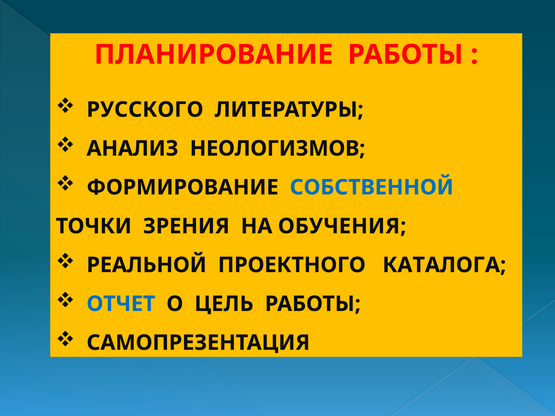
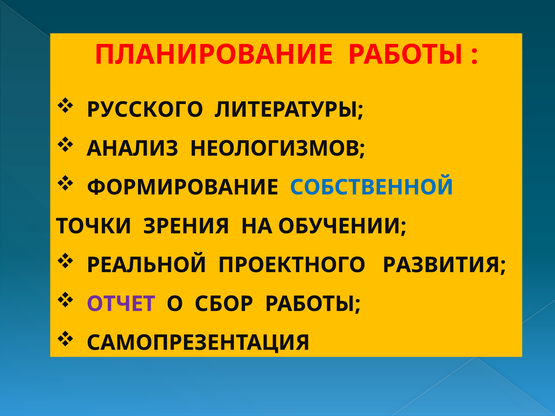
ОБУЧЕНИЯ: ОБУЧЕНИЯ -> ОБУЧЕНИИ (342, 226)
КАТАЛОГА: КАТАЛОГА -> РАЗВИТИЯ (444, 265)
ОТЧЕТ colour: blue -> purple (121, 304)
ЦЕЛЬ: ЦЕЛЬ -> СБОР (224, 304)
